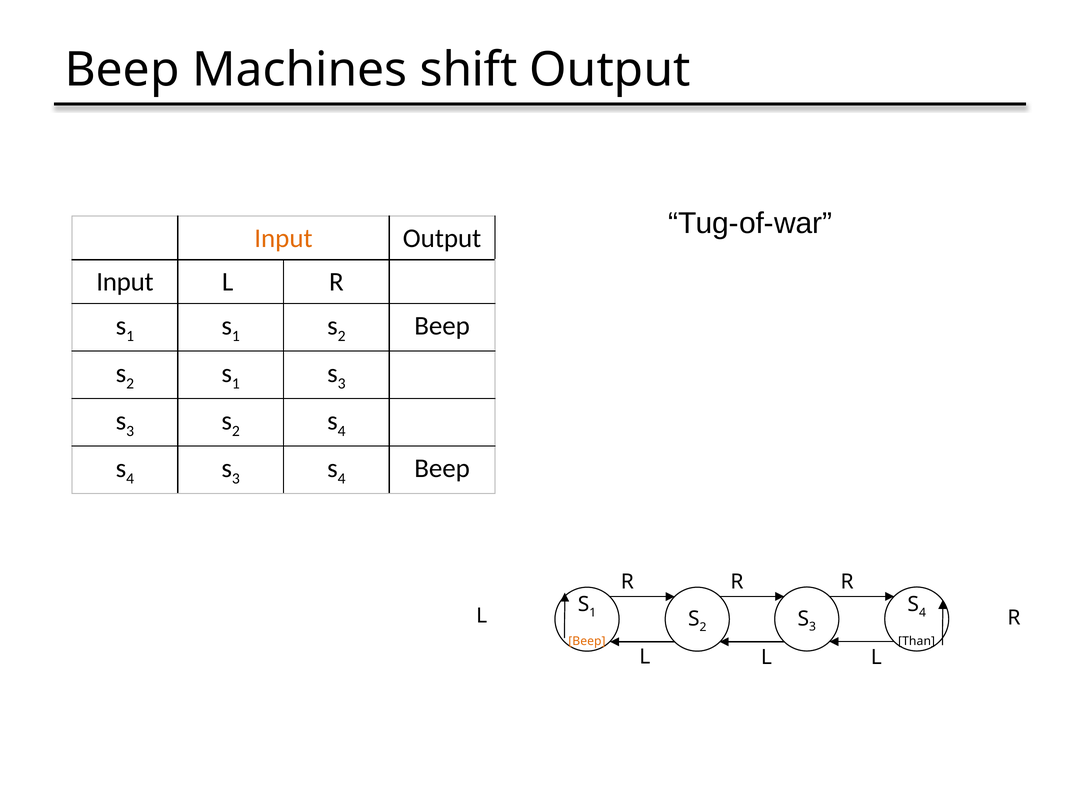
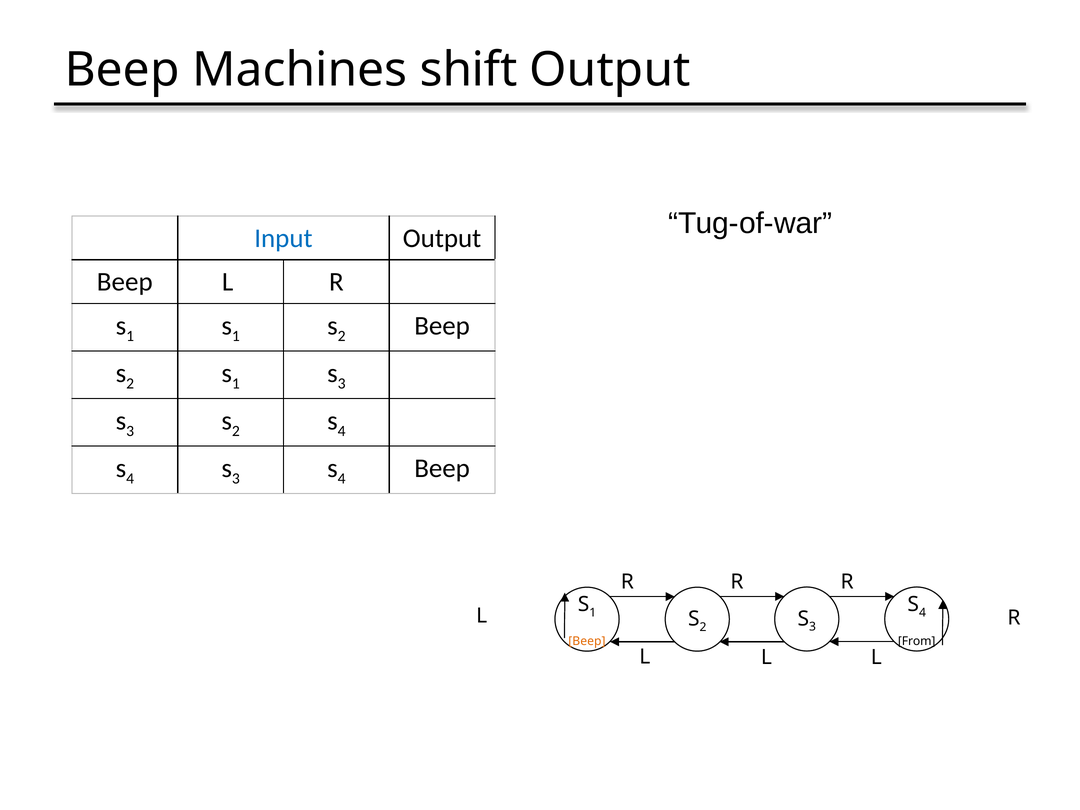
Input colour: orange -> blue (283, 238)
Input: Input -> Beep (125, 282)
Than: Than -> From (917, 641)
